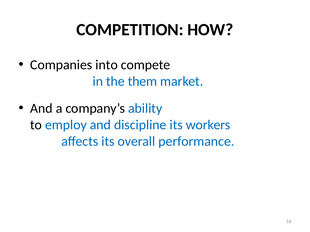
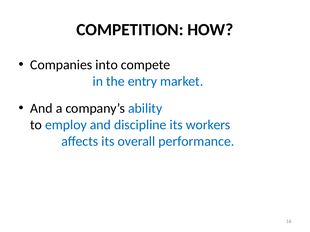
them: them -> entry (143, 82)
